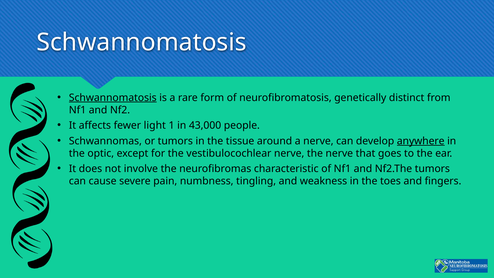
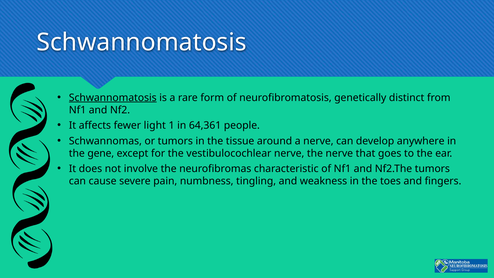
43,000: 43,000 -> 64,361 (205, 125)
anywhere underline: present -> none (421, 141)
optic: optic -> gene (101, 153)
